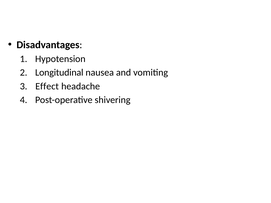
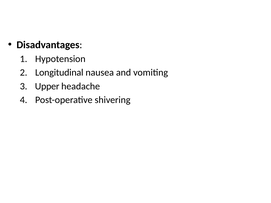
Effect: Effect -> Upper (47, 86)
